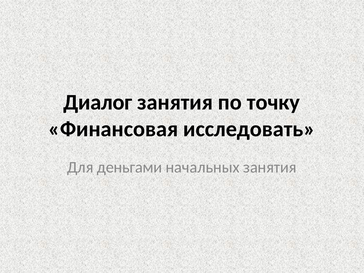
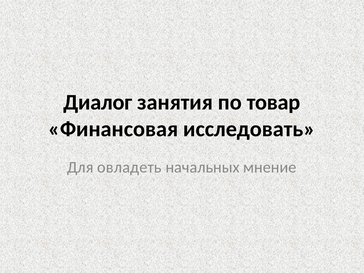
точку: точку -> товар (274, 102)
деньгами: деньгами -> овладеть (129, 167)
начальных занятия: занятия -> мнение (270, 167)
